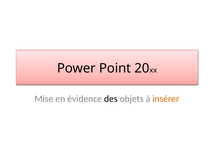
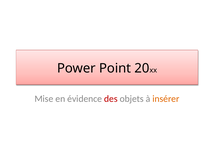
des colour: black -> red (111, 98)
